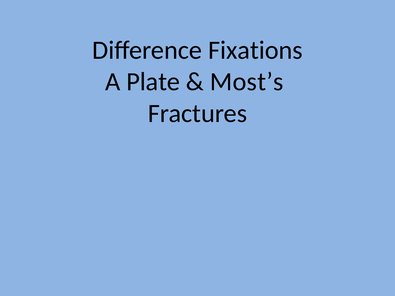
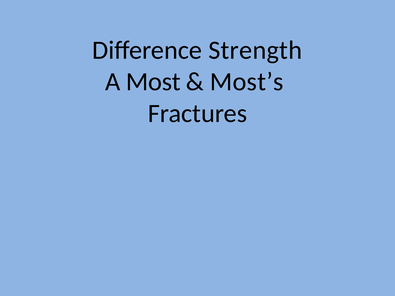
Fixations: Fixations -> Strength (255, 50)
Plate: Plate -> Most (153, 82)
